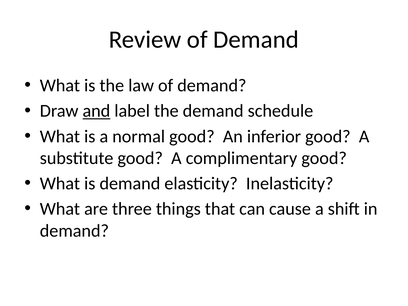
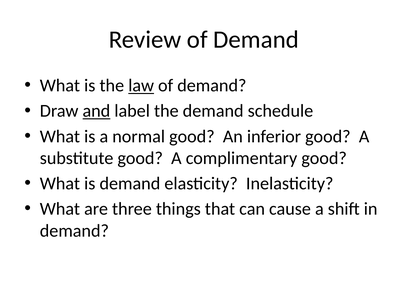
law underline: none -> present (141, 86)
